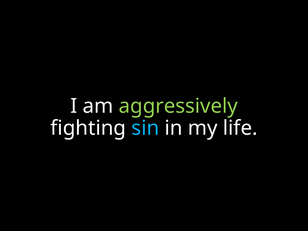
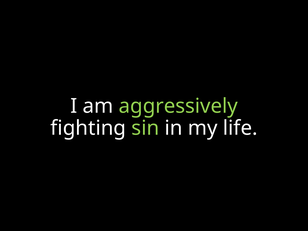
sin colour: light blue -> light green (145, 128)
